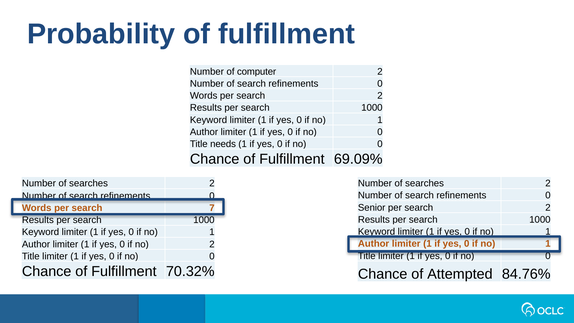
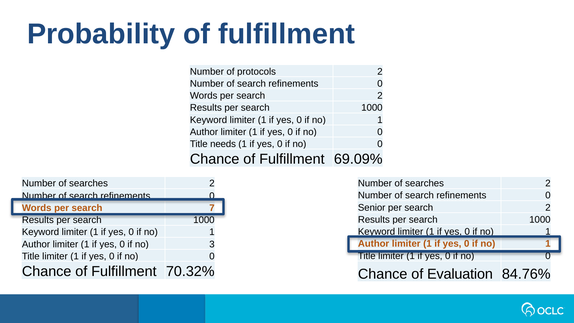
computer: computer -> protocols (257, 72)
no 2: 2 -> 3 (212, 244)
Attempted: Attempted -> Evaluation (460, 274)
